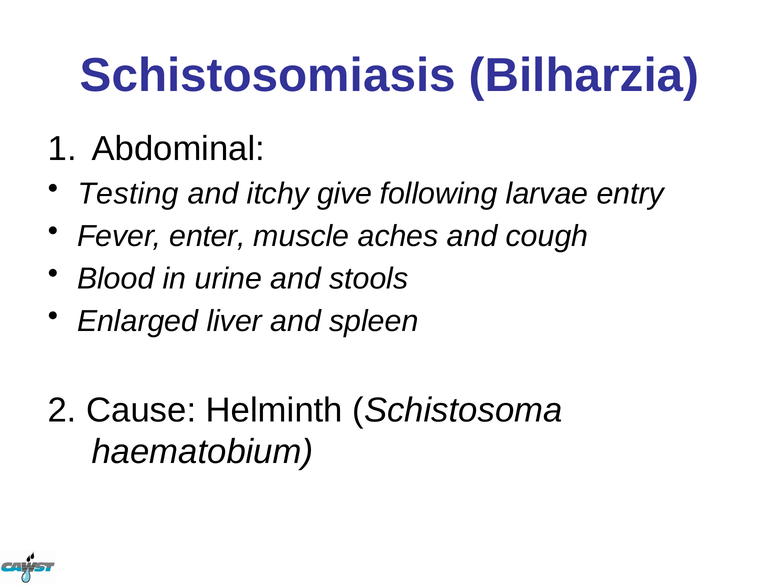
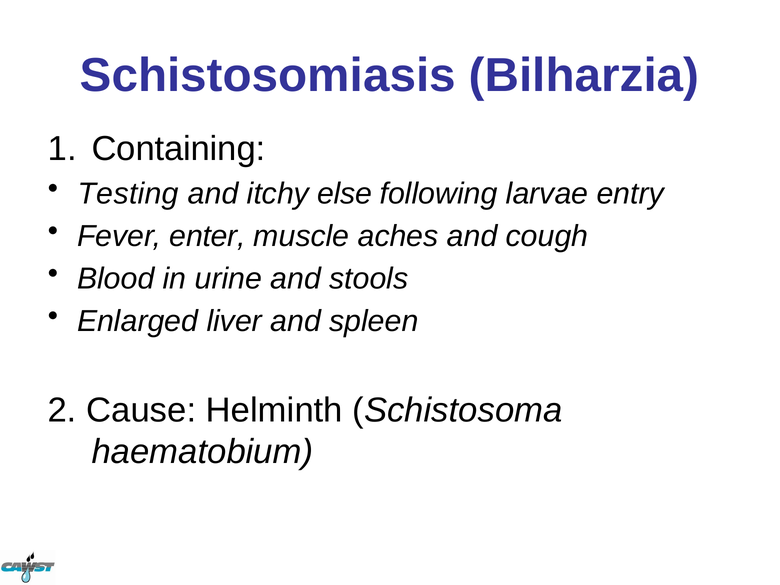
Abdominal: Abdominal -> Containing (178, 149)
give: give -> else (345, 194)
